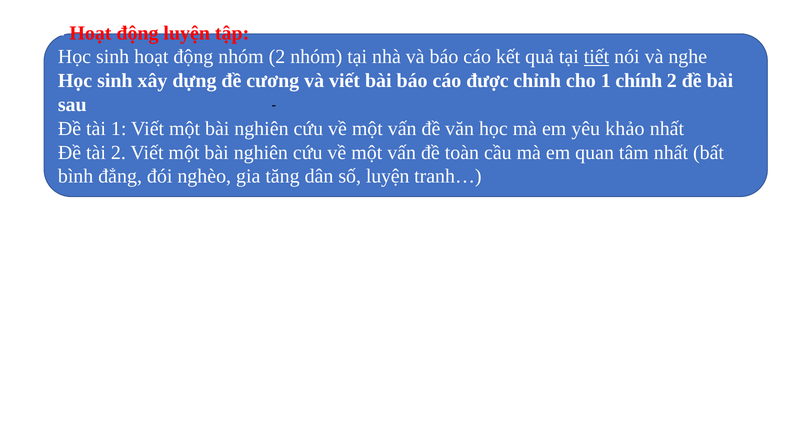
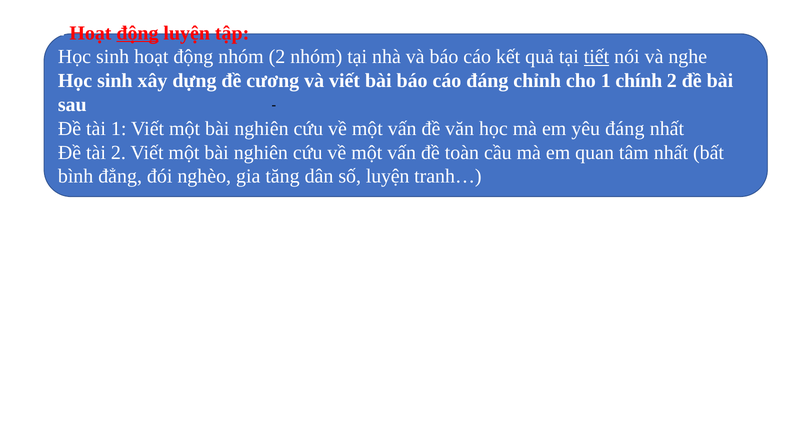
động underline: none -> present (138, 33)
cáo được: được -> đáng (487, 81)
yêu khảo: khảo -> đáng (625, 129)
